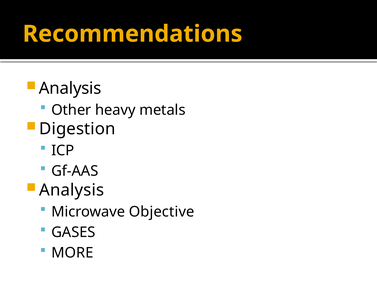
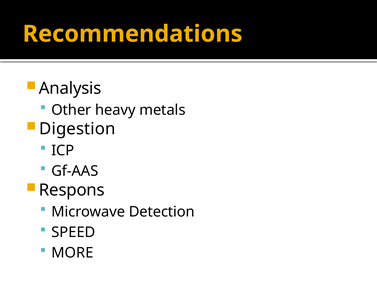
Analysis: Analysis -> Respons (72, 190)
Objective: Objective -> Detection (162, 212)
GASES: GASES -> SPEED (73, 232)
